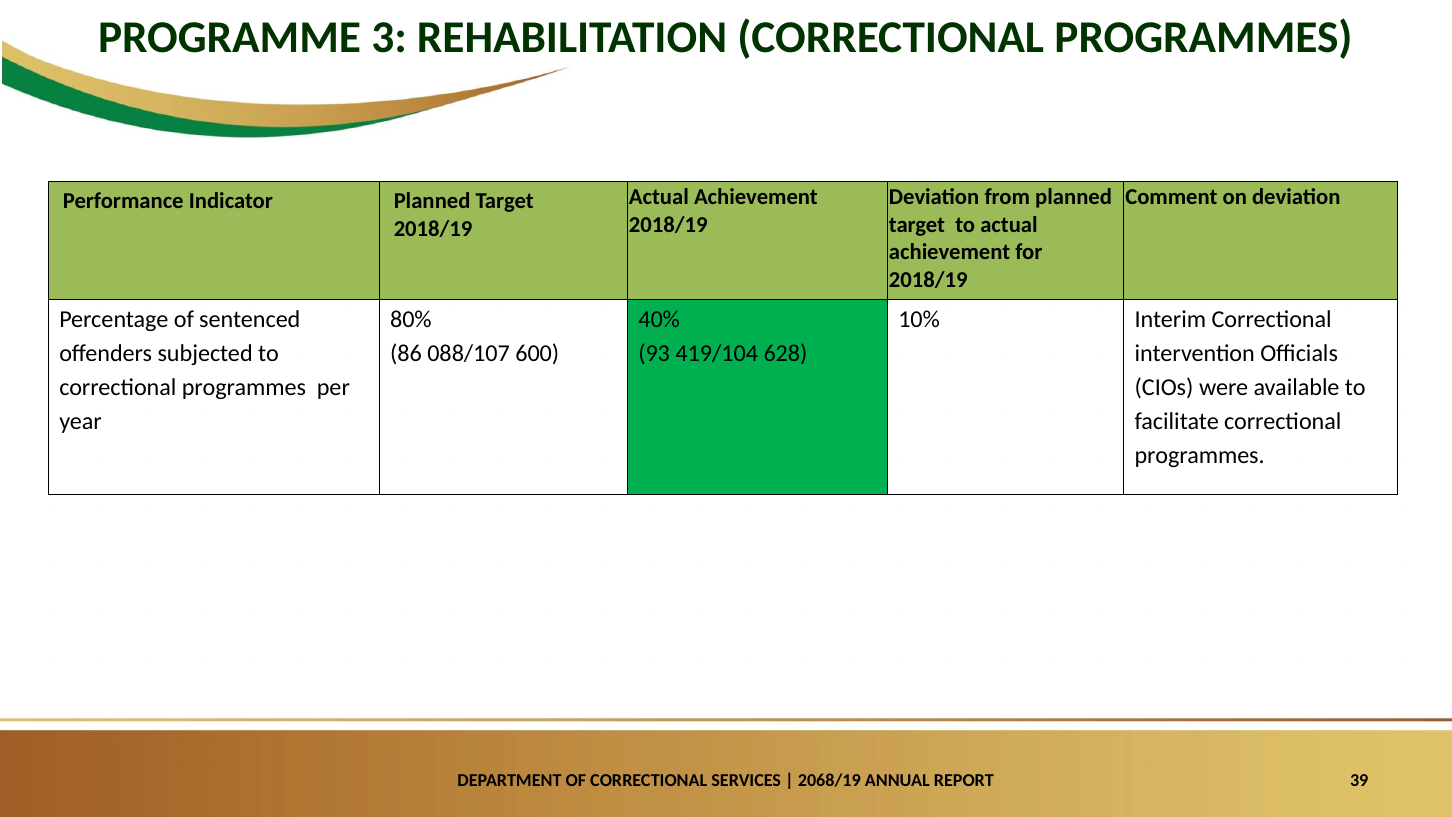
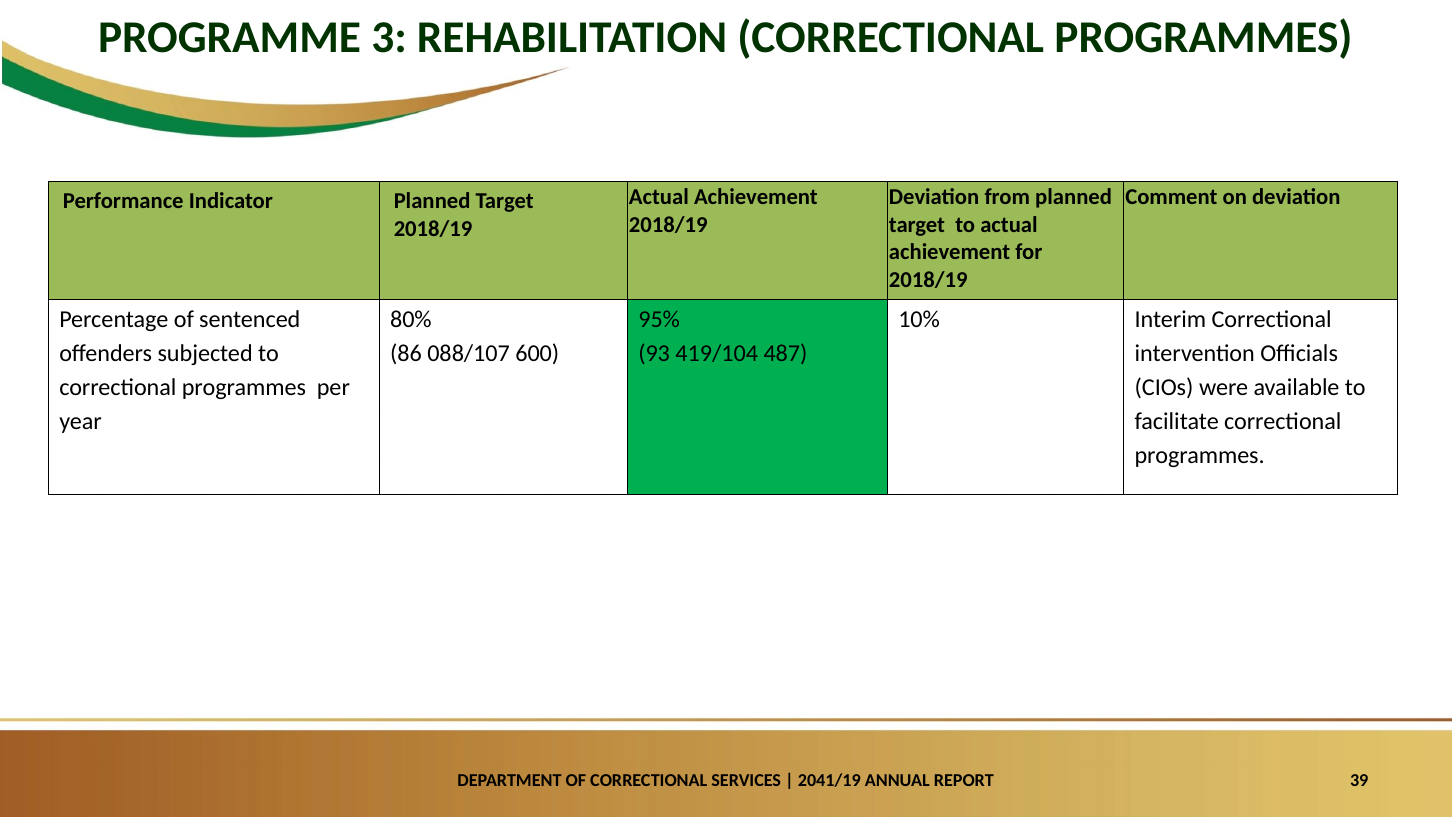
40%: 40% -> 95% (659, 319)
628: 628 -> 487 (785, 353)
2068/19: 2068/19 -> 2041/19 (829, 780)
